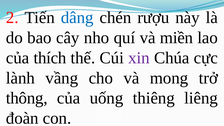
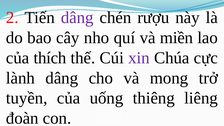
dâng colour: blue -> purple (77, 17)
lành vầng: vầng -> dâng (62, 78)
thông: thông -> tuyền (27, 98)
